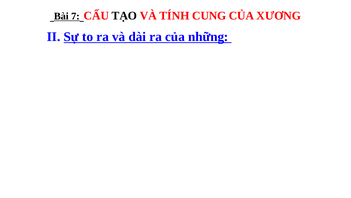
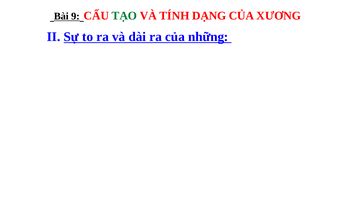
7: 7 -> 9 (75, 16)
TẠO colour: black -> green (124, 16)
CUNG: CUNG -> DẠNG (209, 16)
